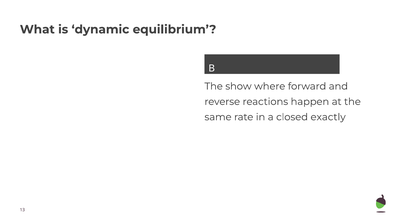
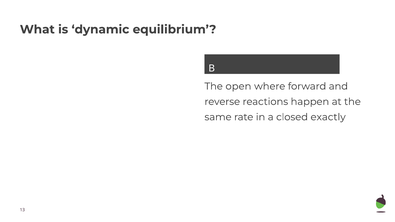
show: show -> open (238, 86)
